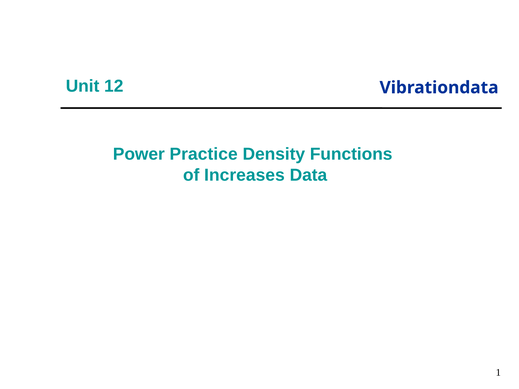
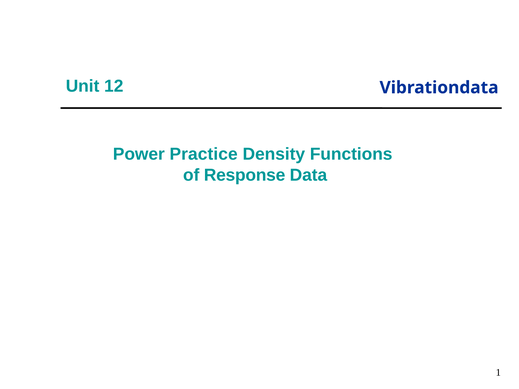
Increases: Increases -> Response (245, 175)
